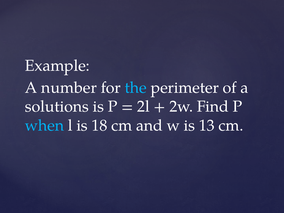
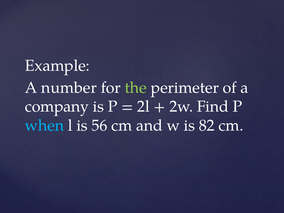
the colour: light blue -> light green (136, 88)
solutions: solutions -> company (57, 107)
18: 18 -> 56 (99, 126)
13: 13 -> 82 (207, 126)
